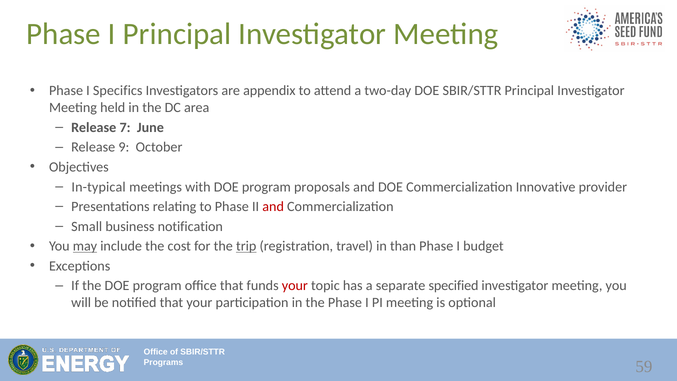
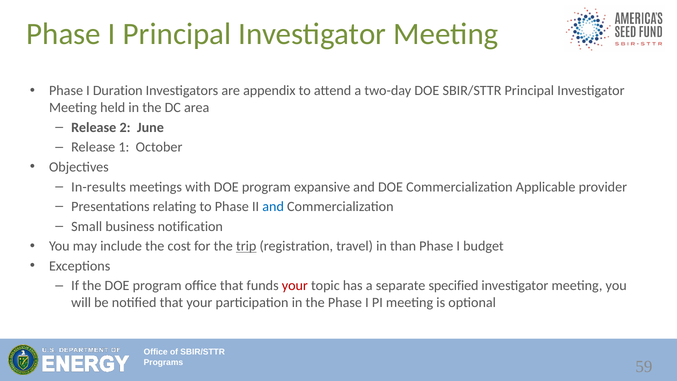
Specifics: Specifics -> Duration (118, 91)
7: 7 -> 2 (125, 127)
9: 9 -> 1 (124, 147)
In-typical: In-typical -> In-results (99, 187)
proposals: proposals -> expansive (322, 187)
Innovative: Innovative -> Applicable (546, 187)
and colour: red -> blue (273, 207)
may underline: present -> none (85, 246)
